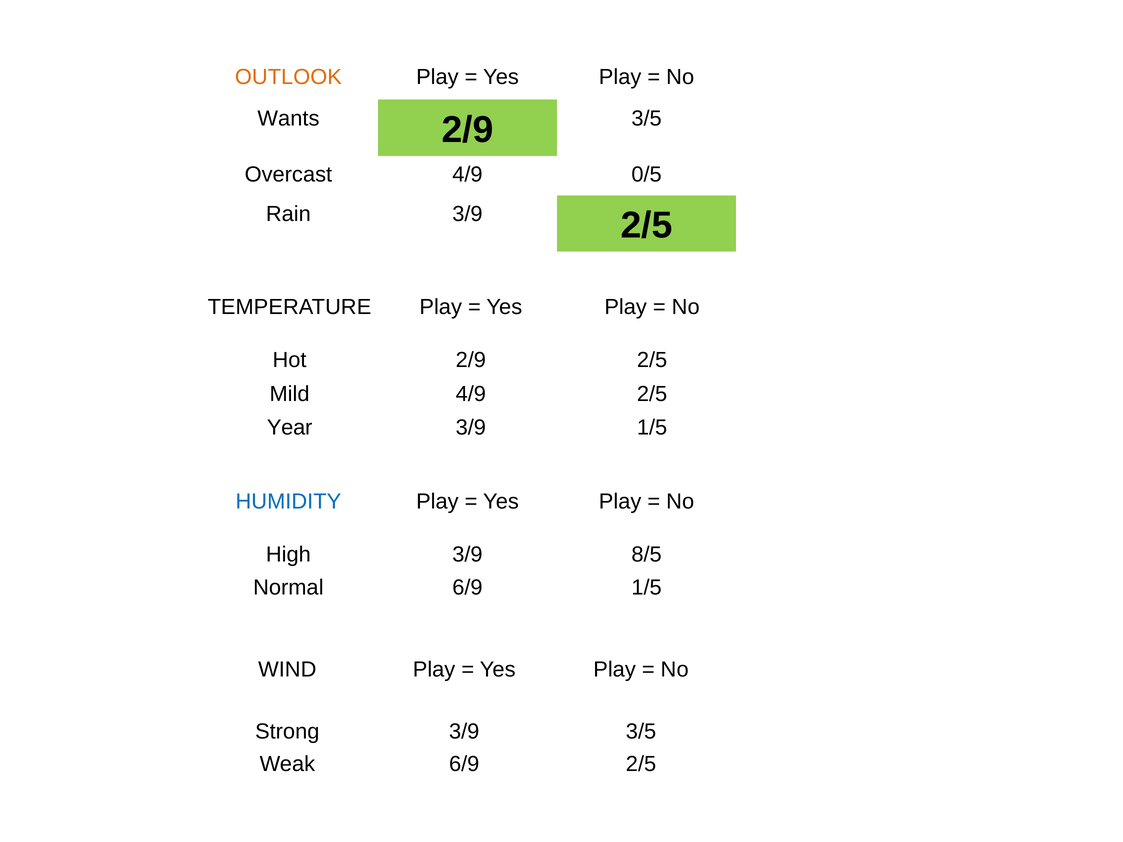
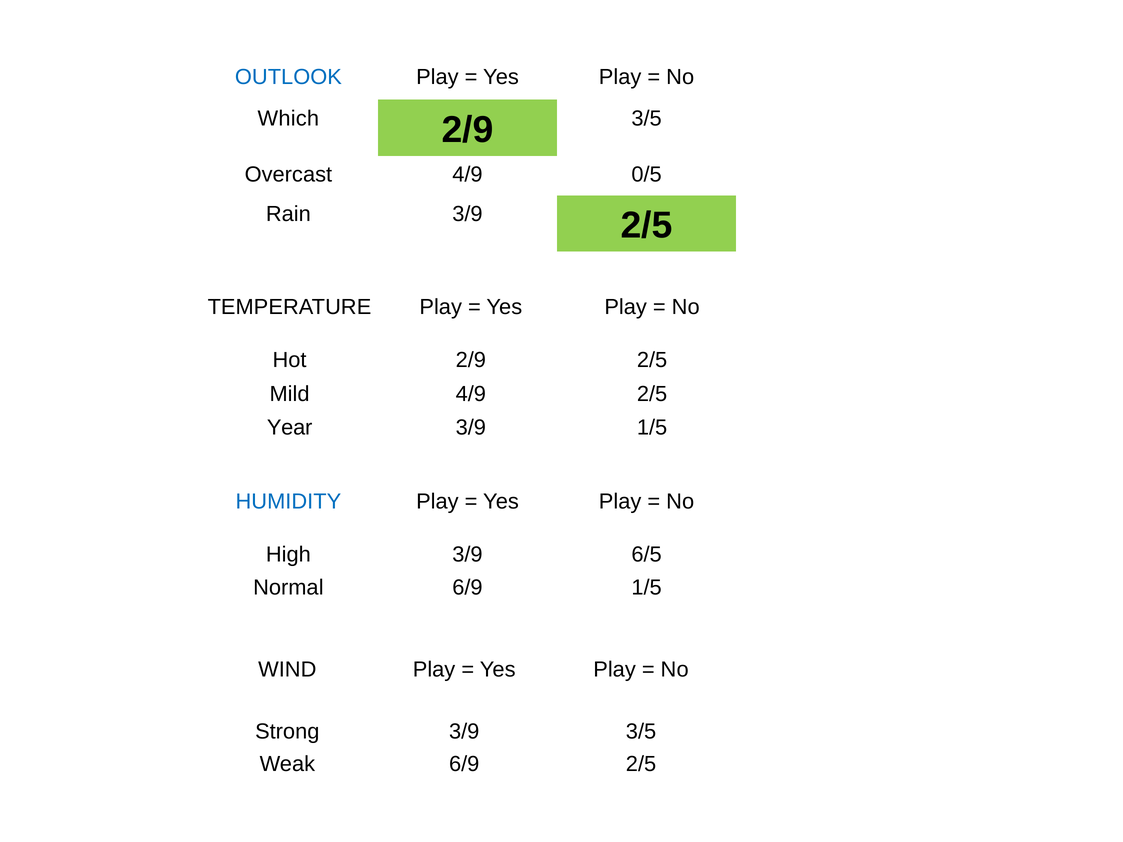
OUTLOOK colour: orange -> blue (288, 77)
Wants: Wants -> Which (288, 118)
8/5: 8/5 -> 6/5 (647, 555)
